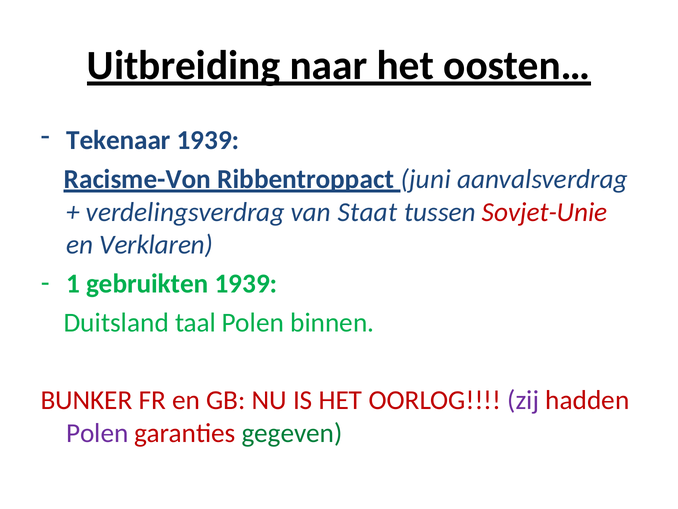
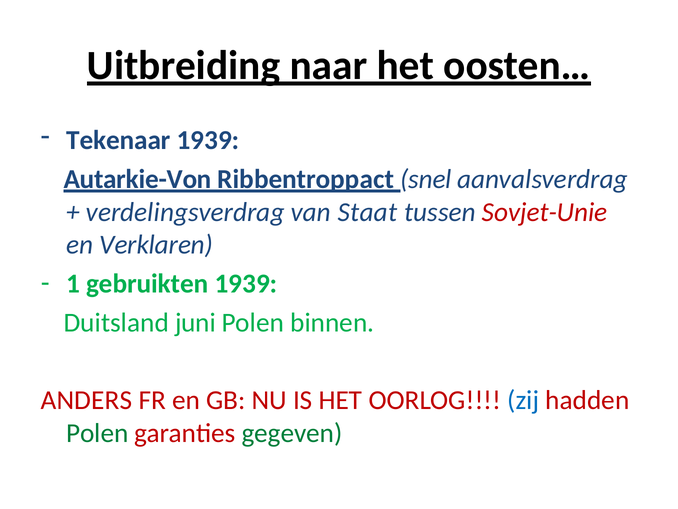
Racisme-Von: Racisme-Von -> Autarkie-Von (138, 179)
juni: juni -> snel (426, 179)
taal: taal -> juni (195, 322)
BUNKER: BUNKER -> ANDERS (86, 400)
zij colour: purple -> blue (523, 400)
Polen colour: purple -> green (97, 433)
